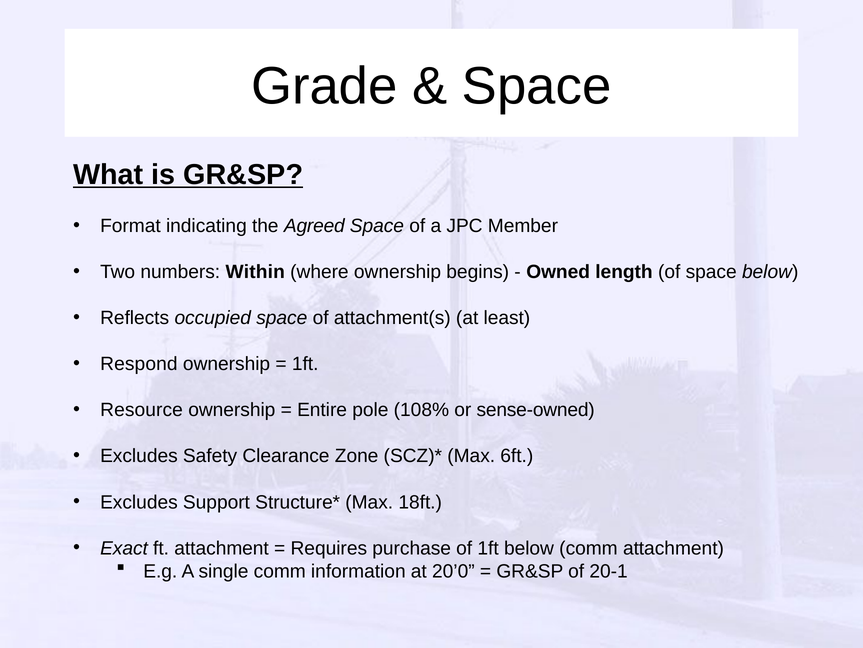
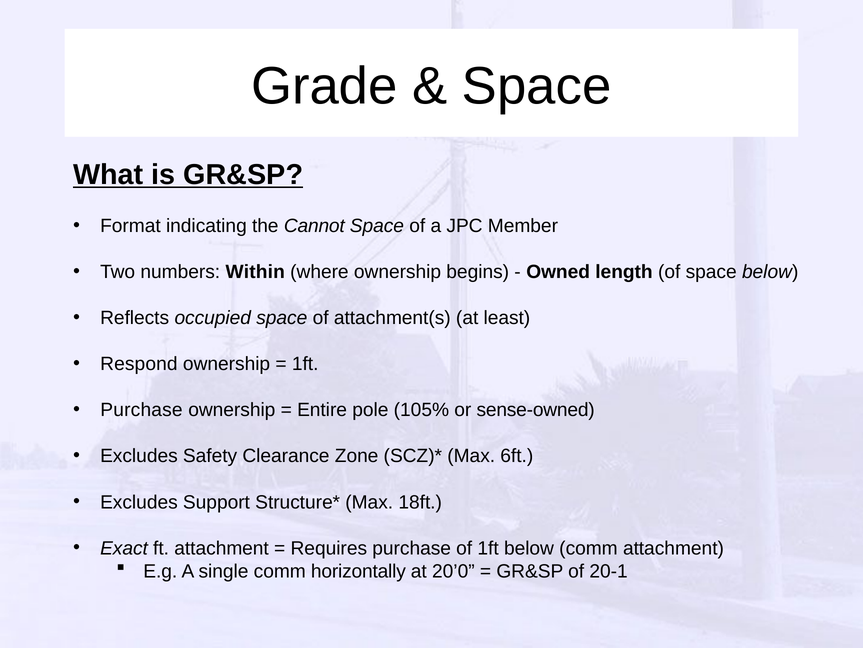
Agreed: Agreed -> Cannot (314, 226)
Resource: Resource -> Purchase (142, 410)
108%: 108% -> 105% (421, 410)
information: information -> horizontally (358, 571)
